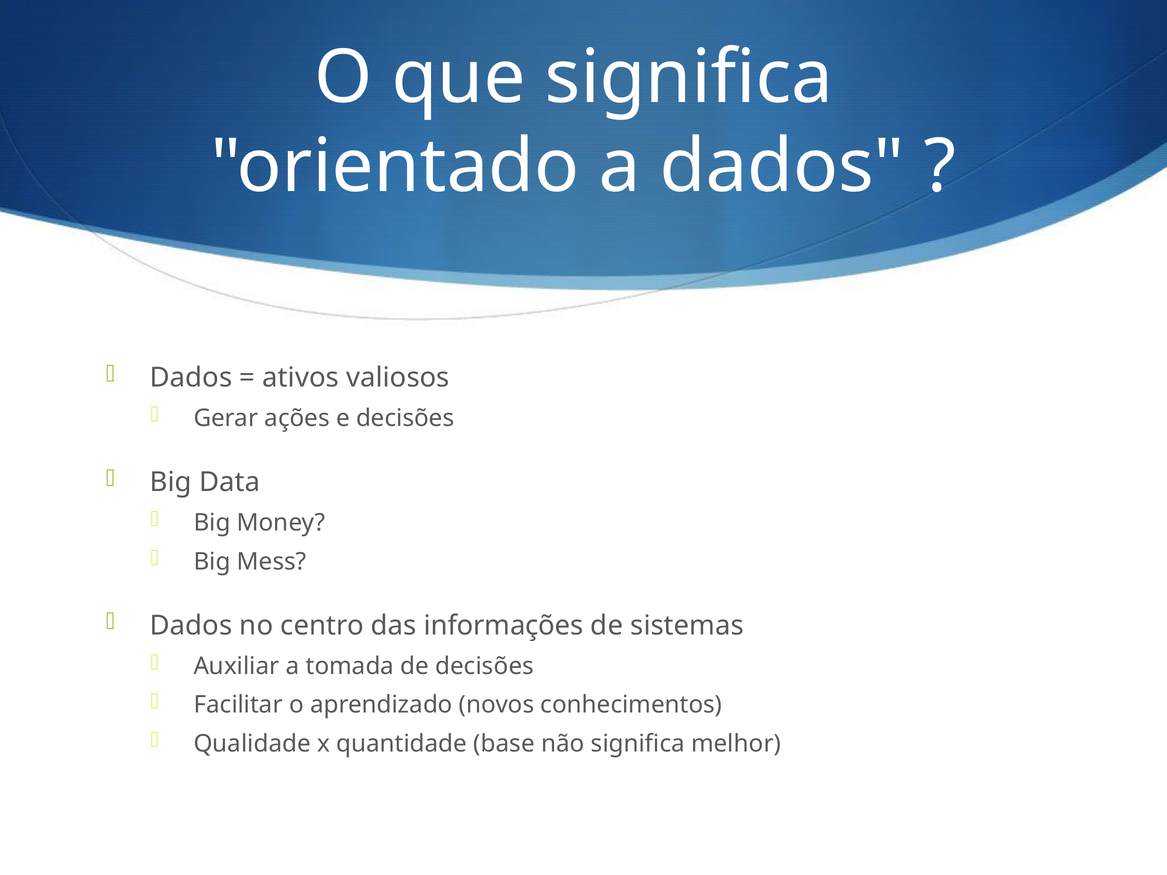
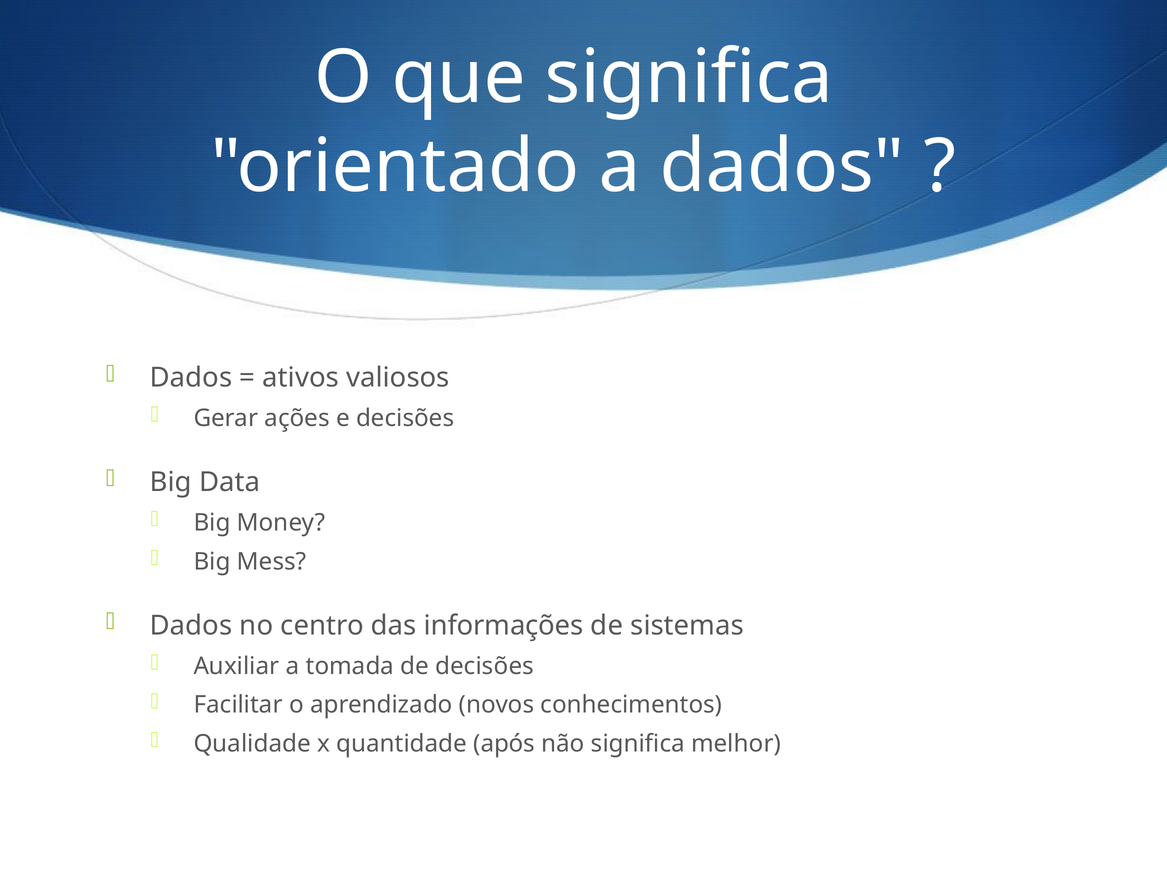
base: base -> após (504, 744)
